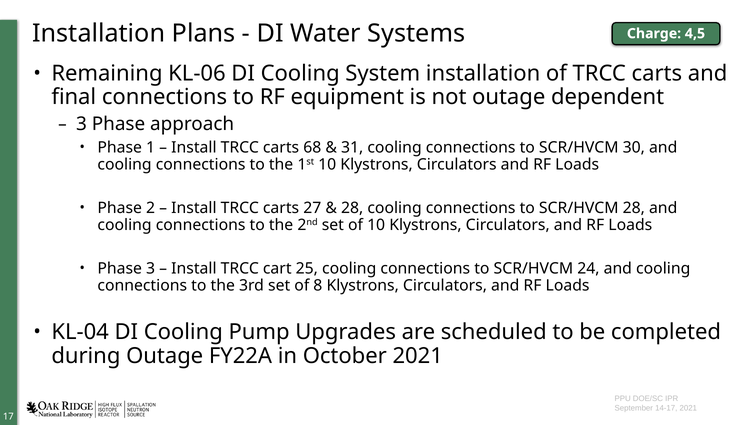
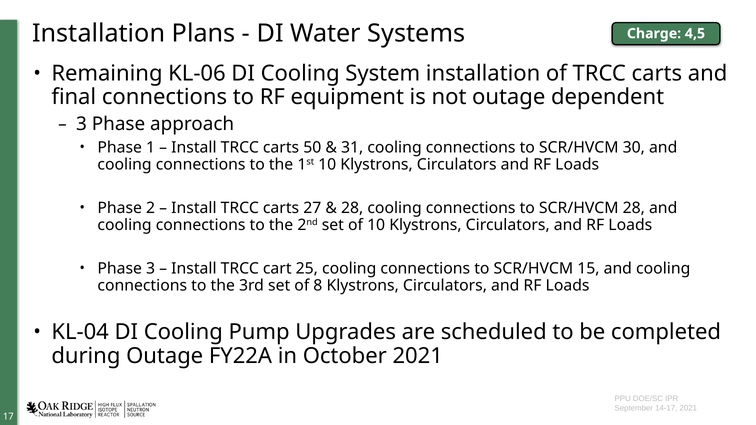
68: 68 -> 50 (312, 147)
24: 24 -> 15 (588, 268)
